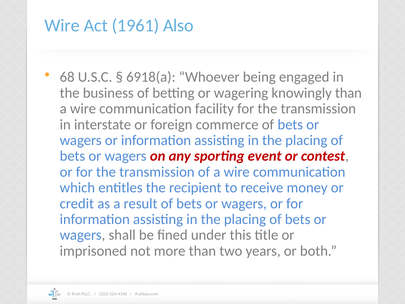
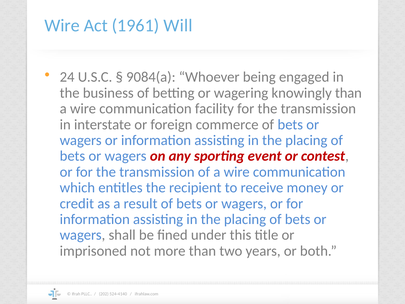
Also: Also -> Will (178, 26)
68: 68 -> 24 (67, 77)
6918(a: 6918(a -> 9084(a (151, 77)
